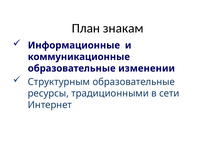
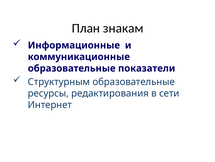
изменении: изменении -> показатели (147, 68)
традиционными: традиционными -> редактирования (110, 93)
